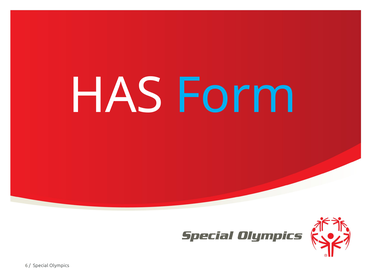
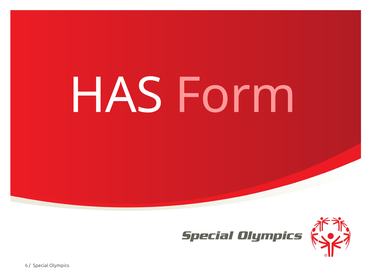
Form colour: light blue -> pink (236, 96)
